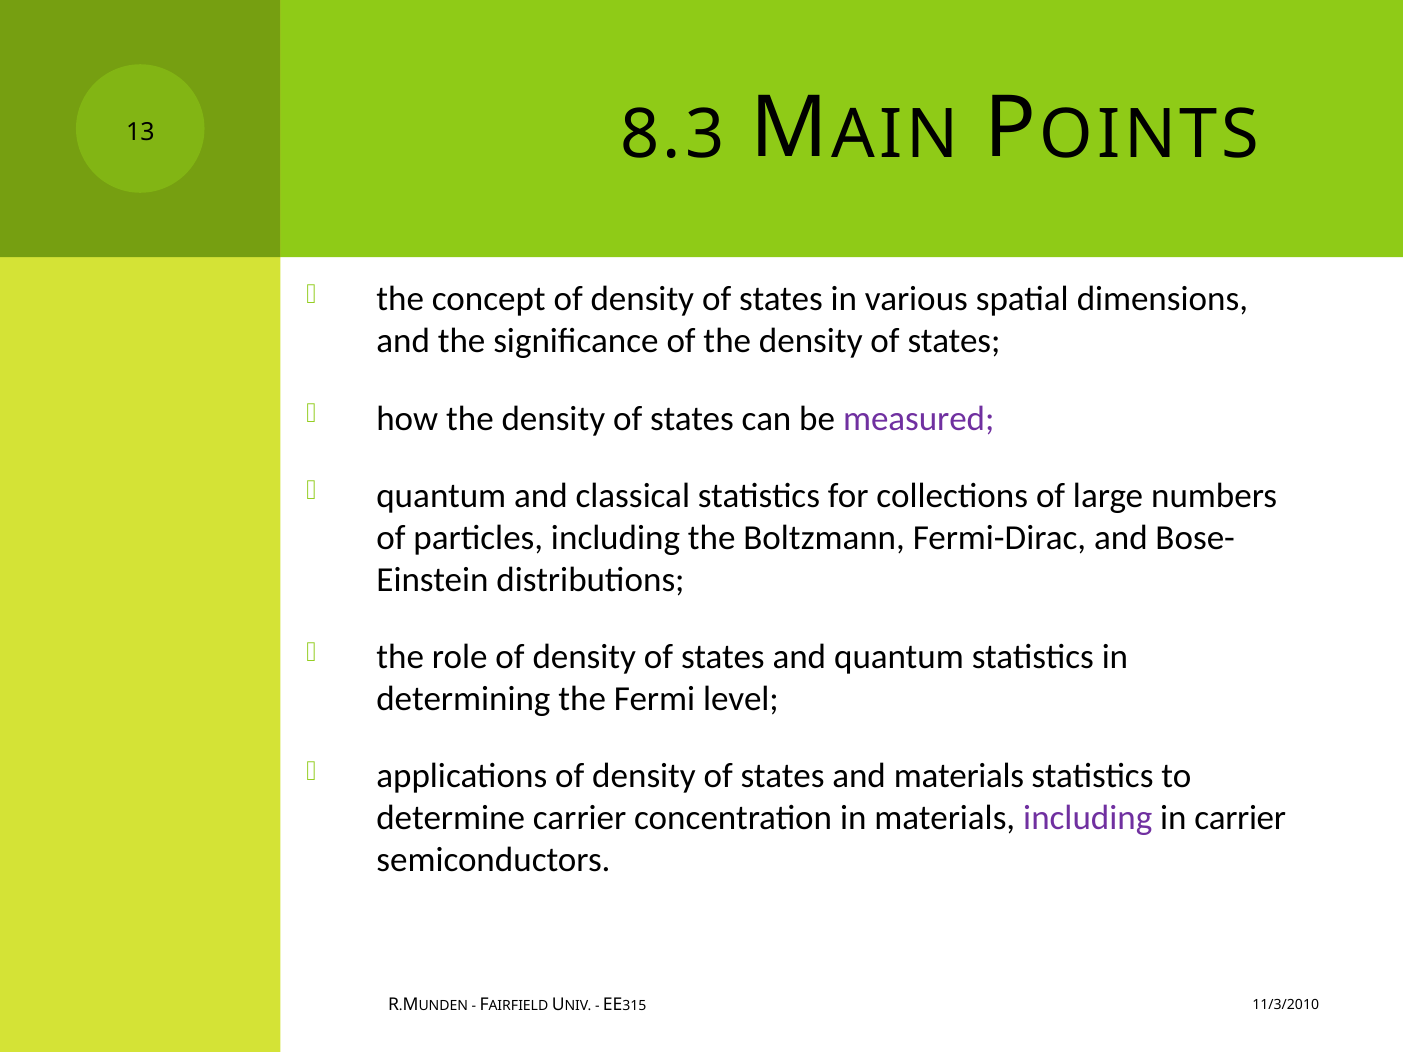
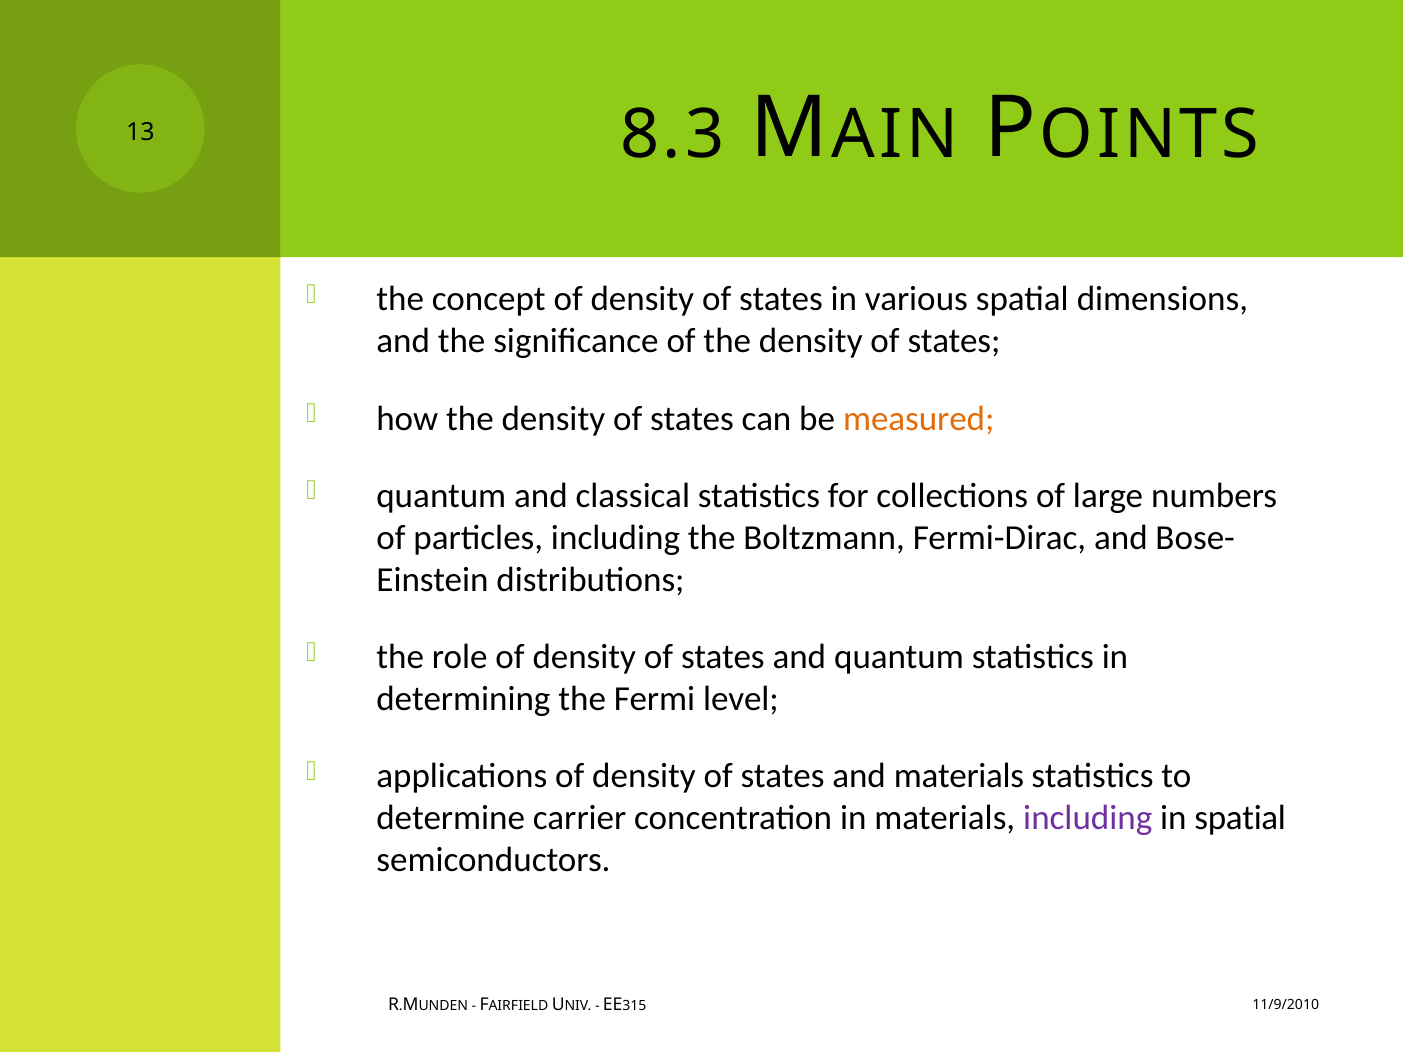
measured colour: purple -> orange (919, 419)
in carrier: carrier -> spatial (1240, 819)
11/3/2010: 11/3/2010 -> 11/9/2010 (1286, 1005)
